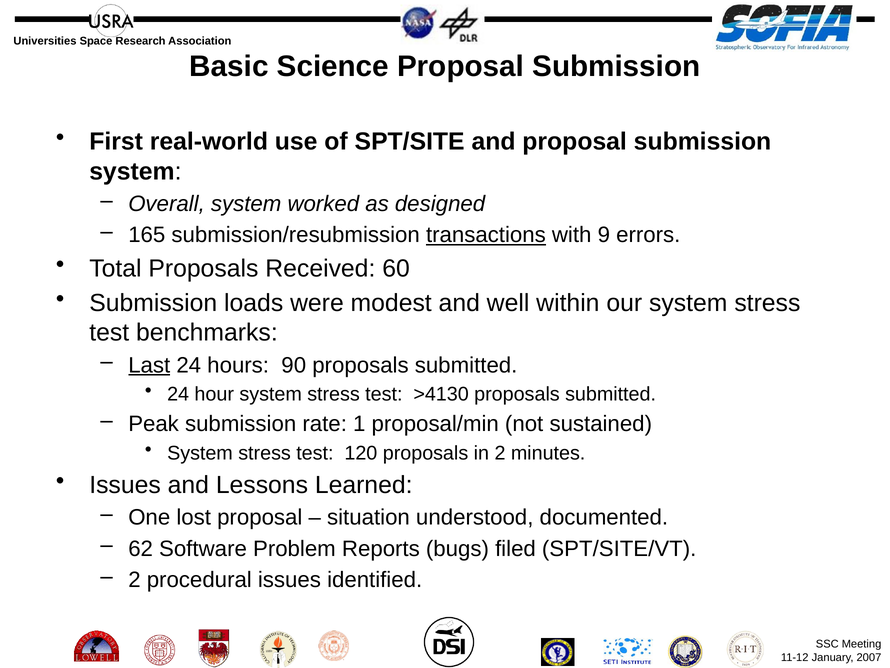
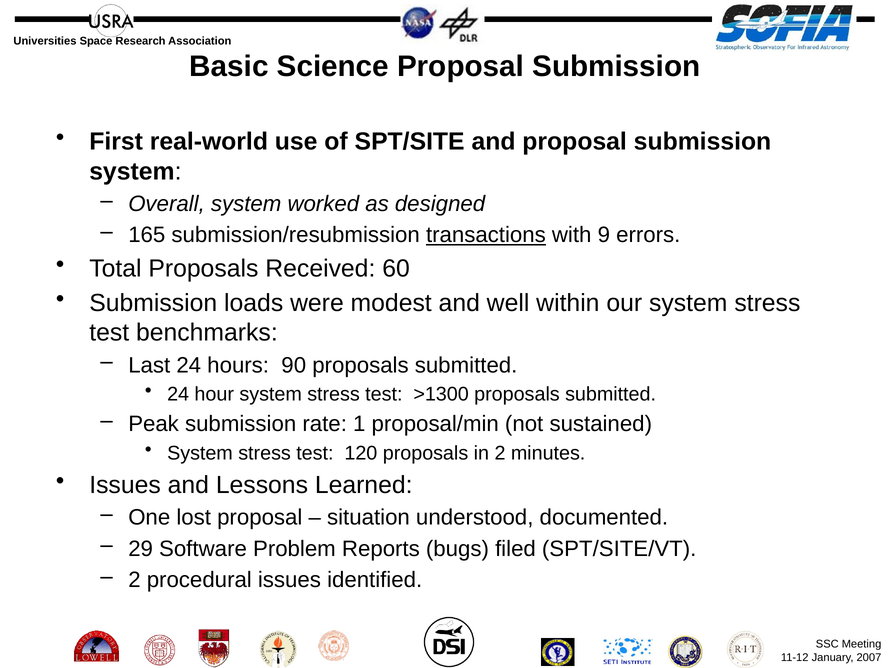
Last underline: present -> none (149, 365)
>4130: >4130 -> >1300 (441, 394)
62: 62 -> 29 (141, 548)
